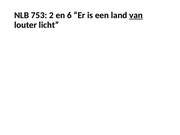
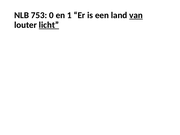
2: 2 -> 0 (51, 15)
6: 6 -> 1 (69, 15)
licht underline: none -> present (49, 25)
